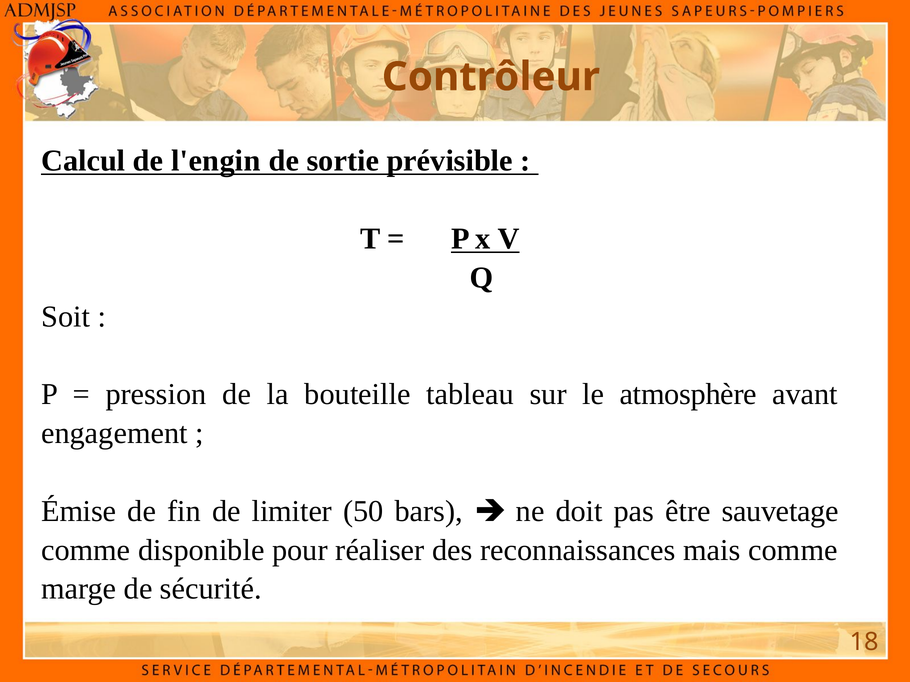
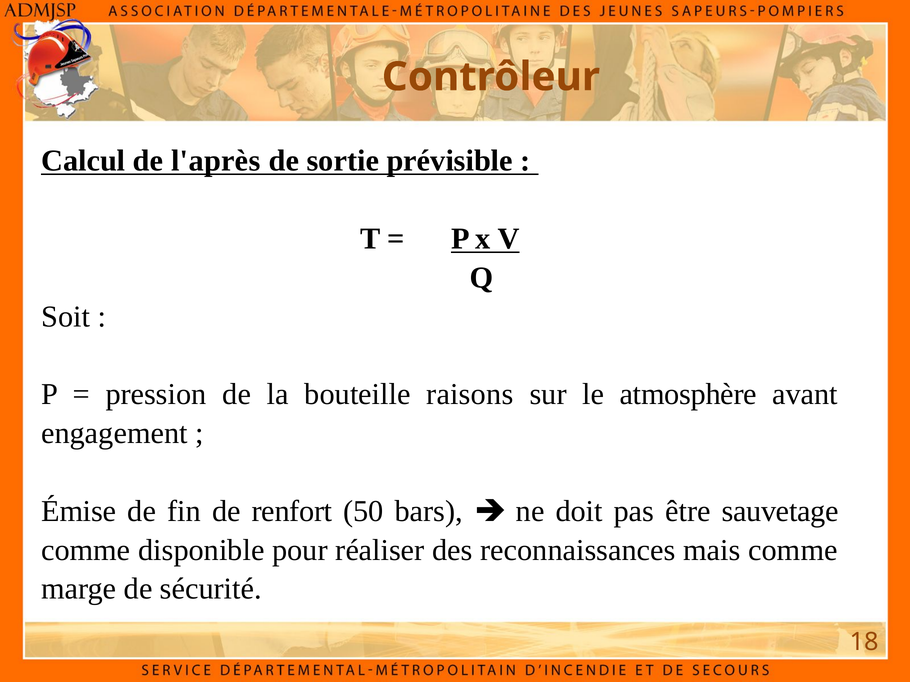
l'engin: l'engin -> l'après (216, 161)
tableau: tableau -> raisons (470, 395)
limiter: limiter -> renfort (292, 511)
